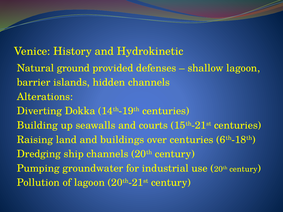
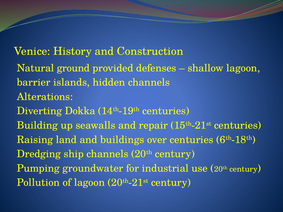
Hydrokinetic: Hydrokinetic -> Construction (150, 51)
courts: courts -> repair (153, 125)
